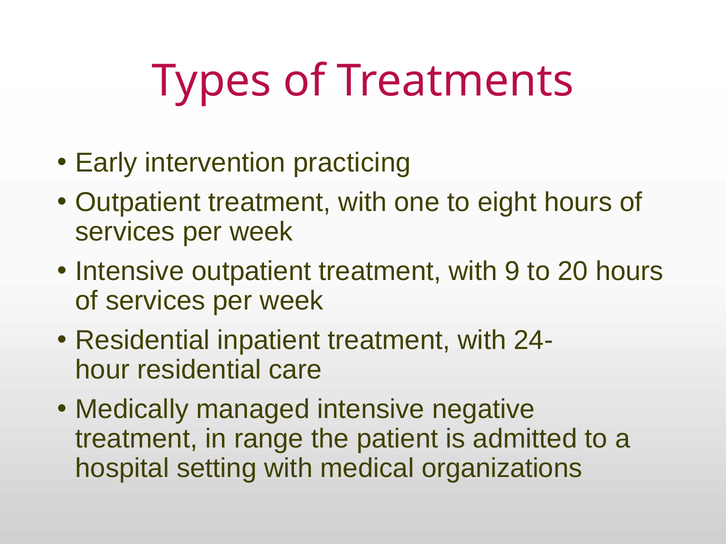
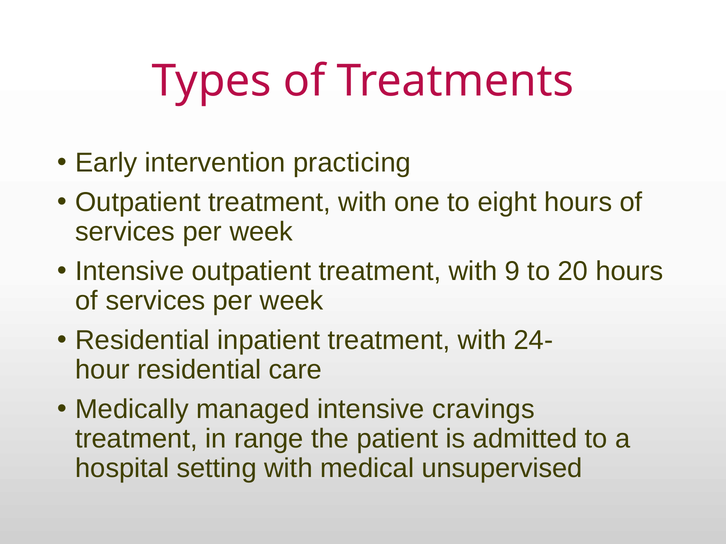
negative: negative -> cravings (484, 410)
organizations: organizations -> unsupervised (502, 468)
